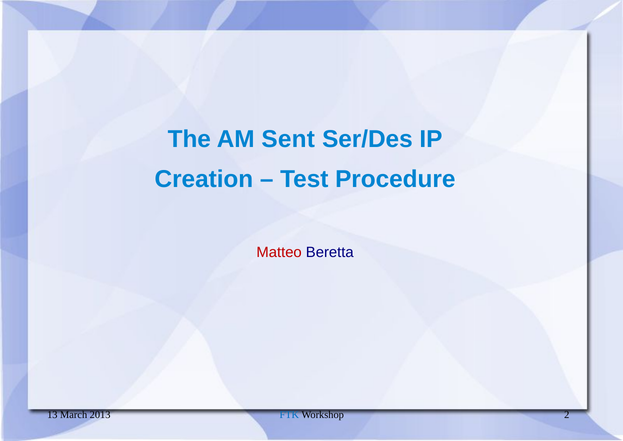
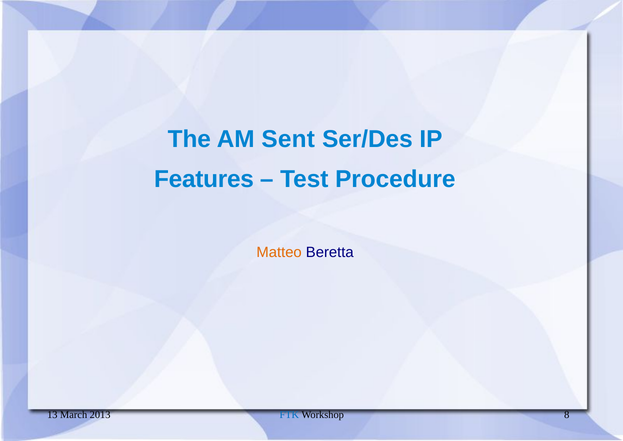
Creation: Creation -> Features (204, 179)
Matteo colour: red -> orange (279, 252)
2: 2 -> 8 (567, 414)
